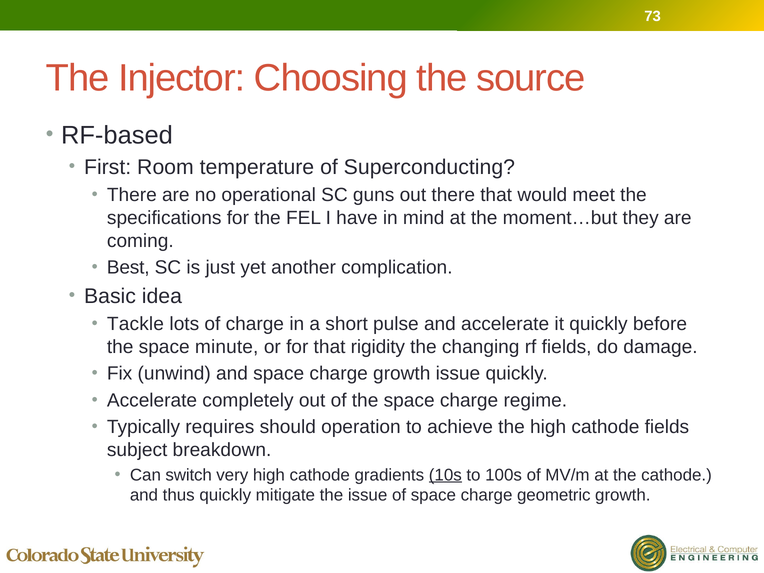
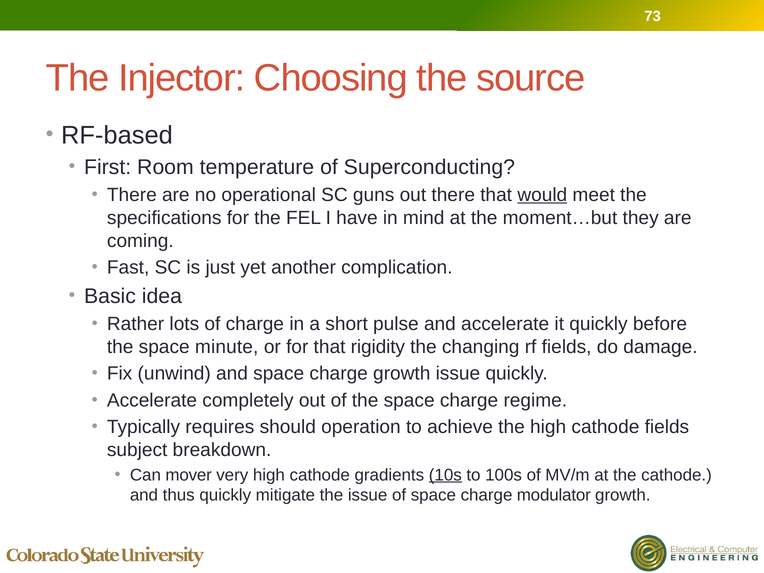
would underline: none -> present (542, 195)
Best: Best -> Fast (128, 268)
Tackle: Tackle -> Rather (136, 324)
switch: switch -> mover (189, 475)
geometric: geometric -> modulator (554, 495)
